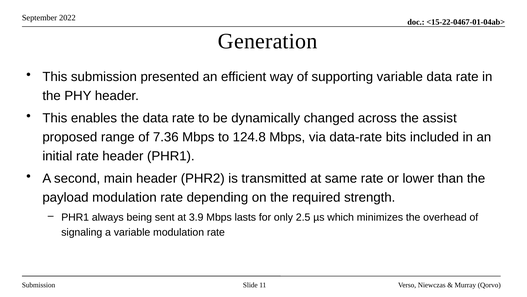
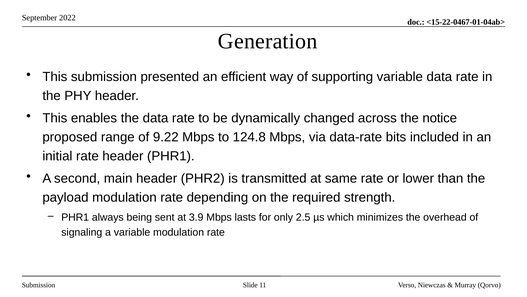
assist: assist -> notice (440, 118)
7.36: 7.36 -> 9.22 (166, 137)
